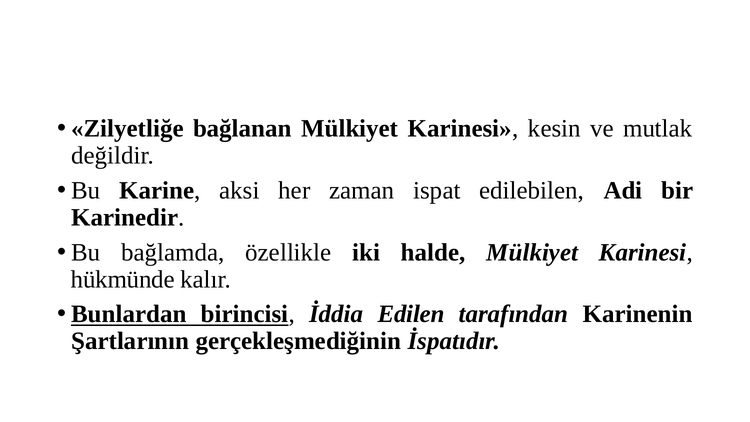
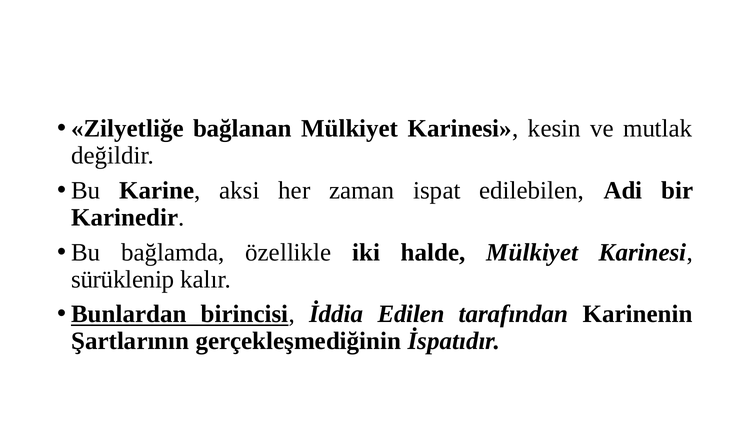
hükmünde: hükmünde -> sürüklenip (123, 279)
